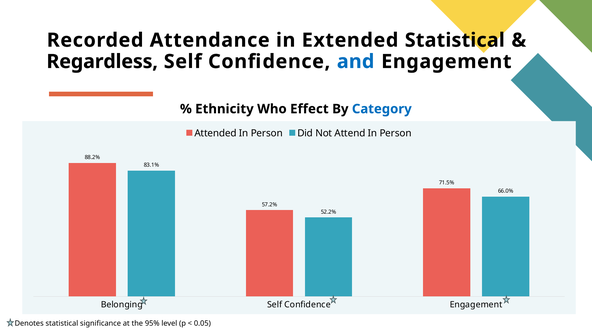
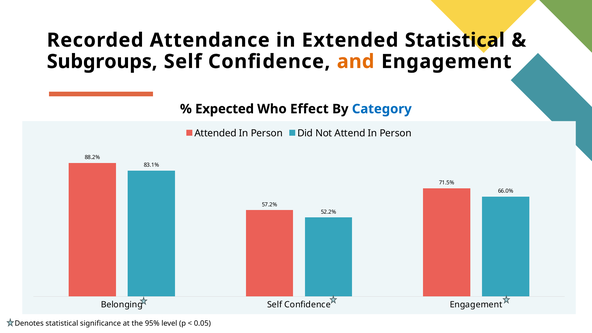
Regardless: Regardless -> Subgroups (102, 62)
and colour: blue -> orange (356, 62)
Ethnicity: Ethnicity -> Expected (225, 109)
